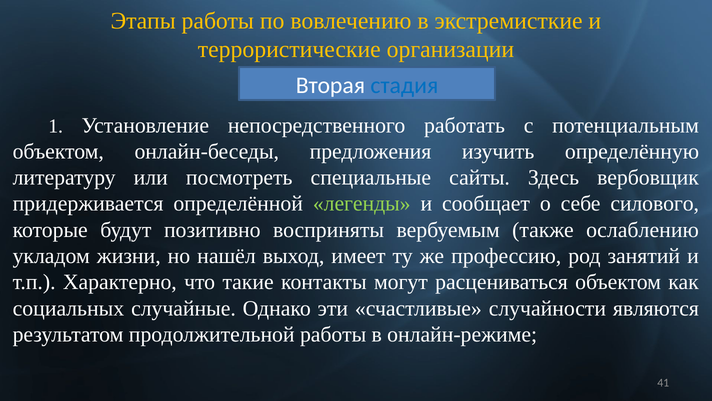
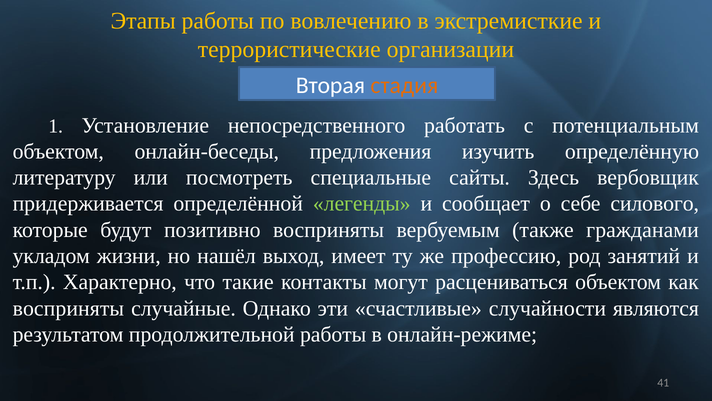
стадия colour: blue -> orange (404, 85)
ослаблению: ослаблению -> гражданами (643, 230)
социальных: социальных -> восприняты (68, 308)
